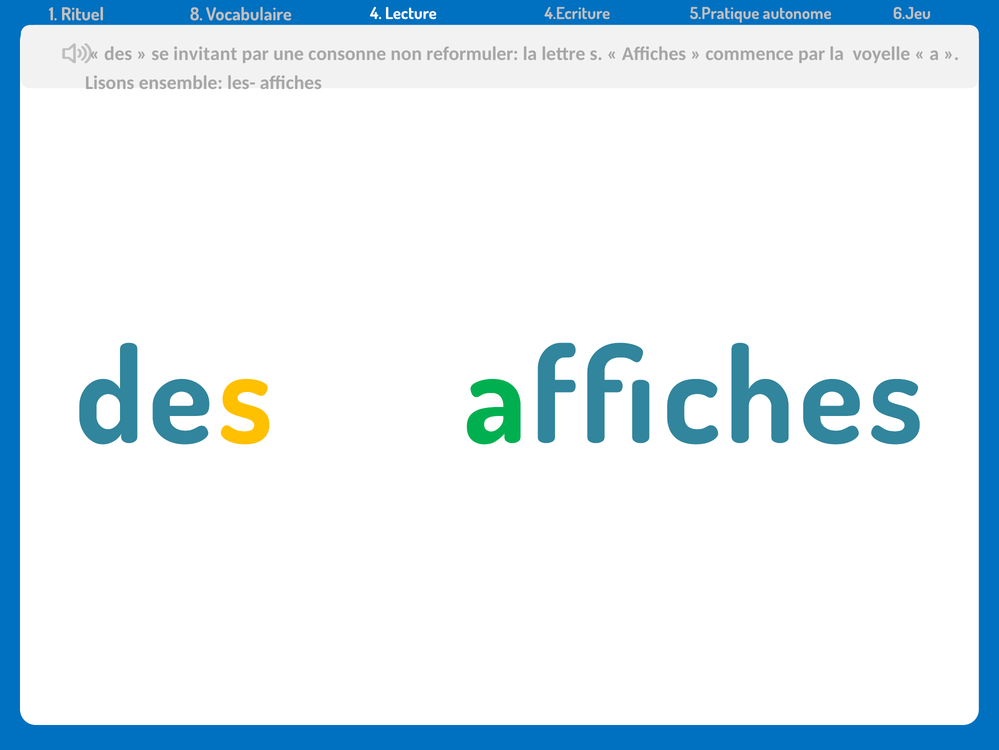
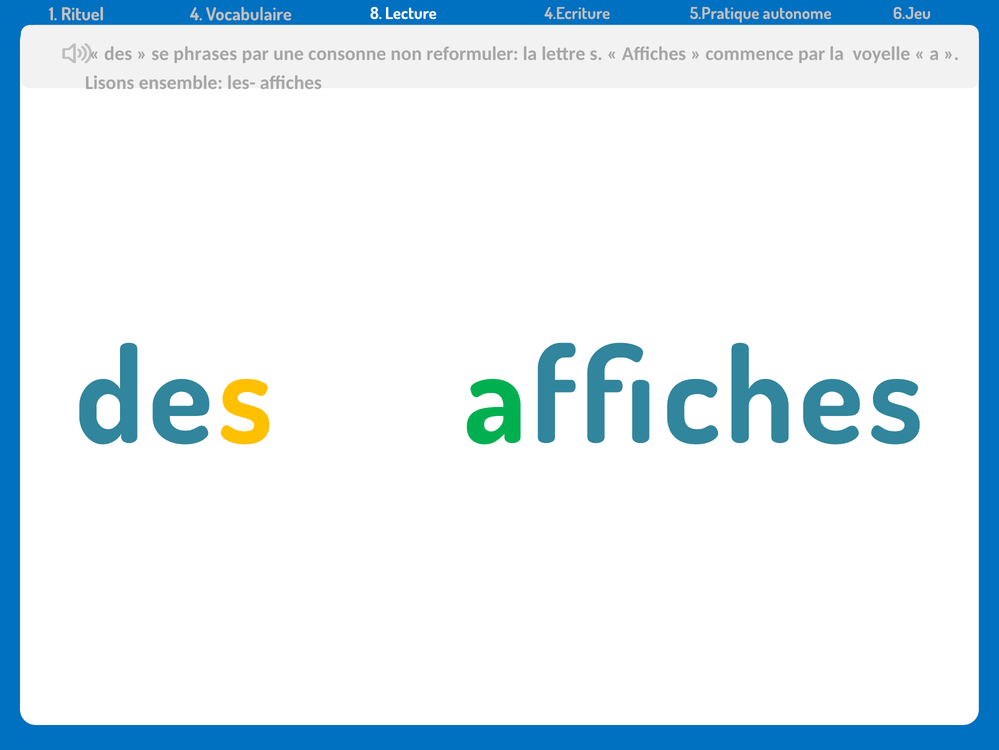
8: 8 -> 4 (196, 14)
4: 4 -> 8 (376, 14)
invitant: invitant -> phrases (205, 54)
